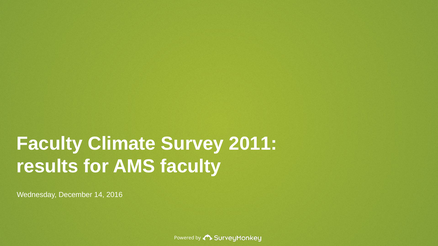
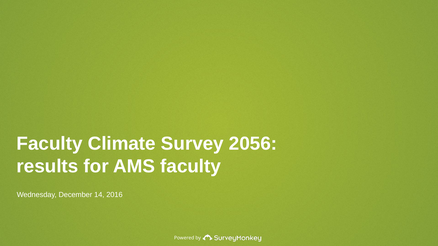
2011: 2011 -> 2056 (253, 144)
